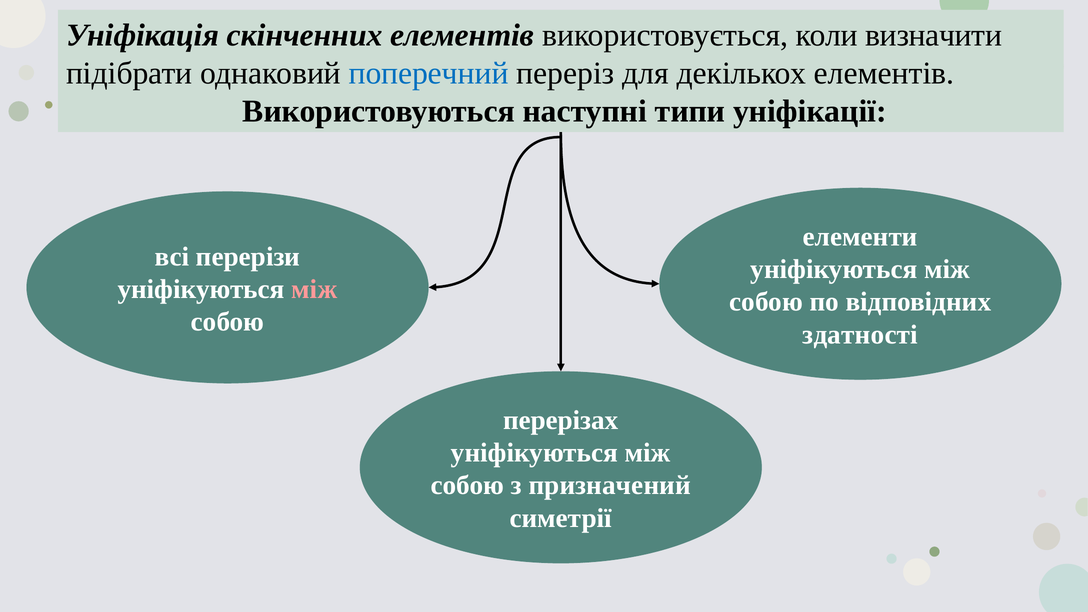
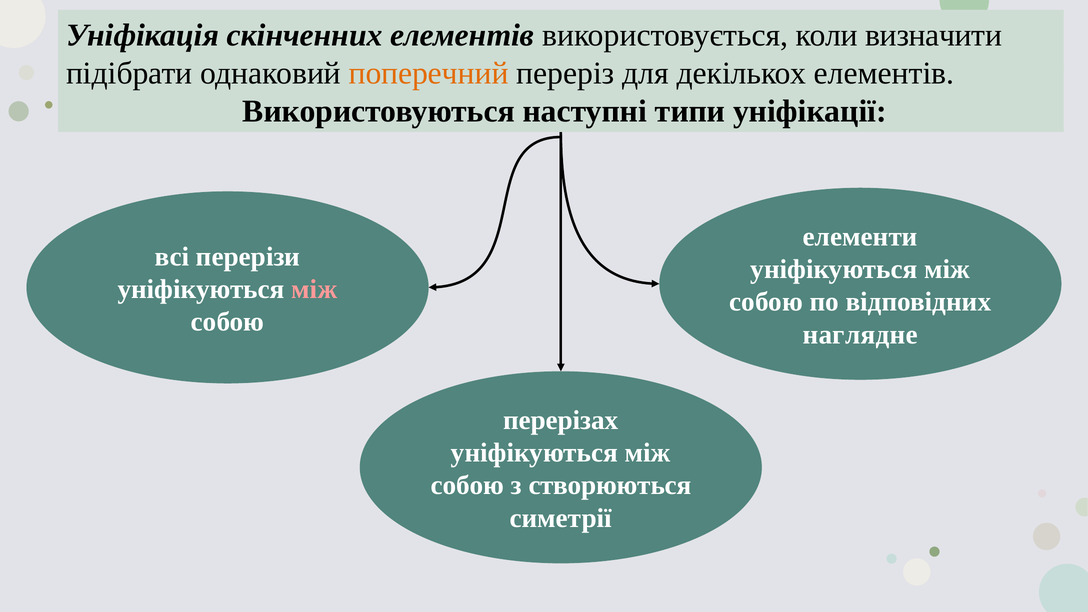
поперечний colour: blue -> orange (429, 73)
здатності: здатності -> наглядне (860, 335)
призначений: призначений -> створюються (610, 485)
